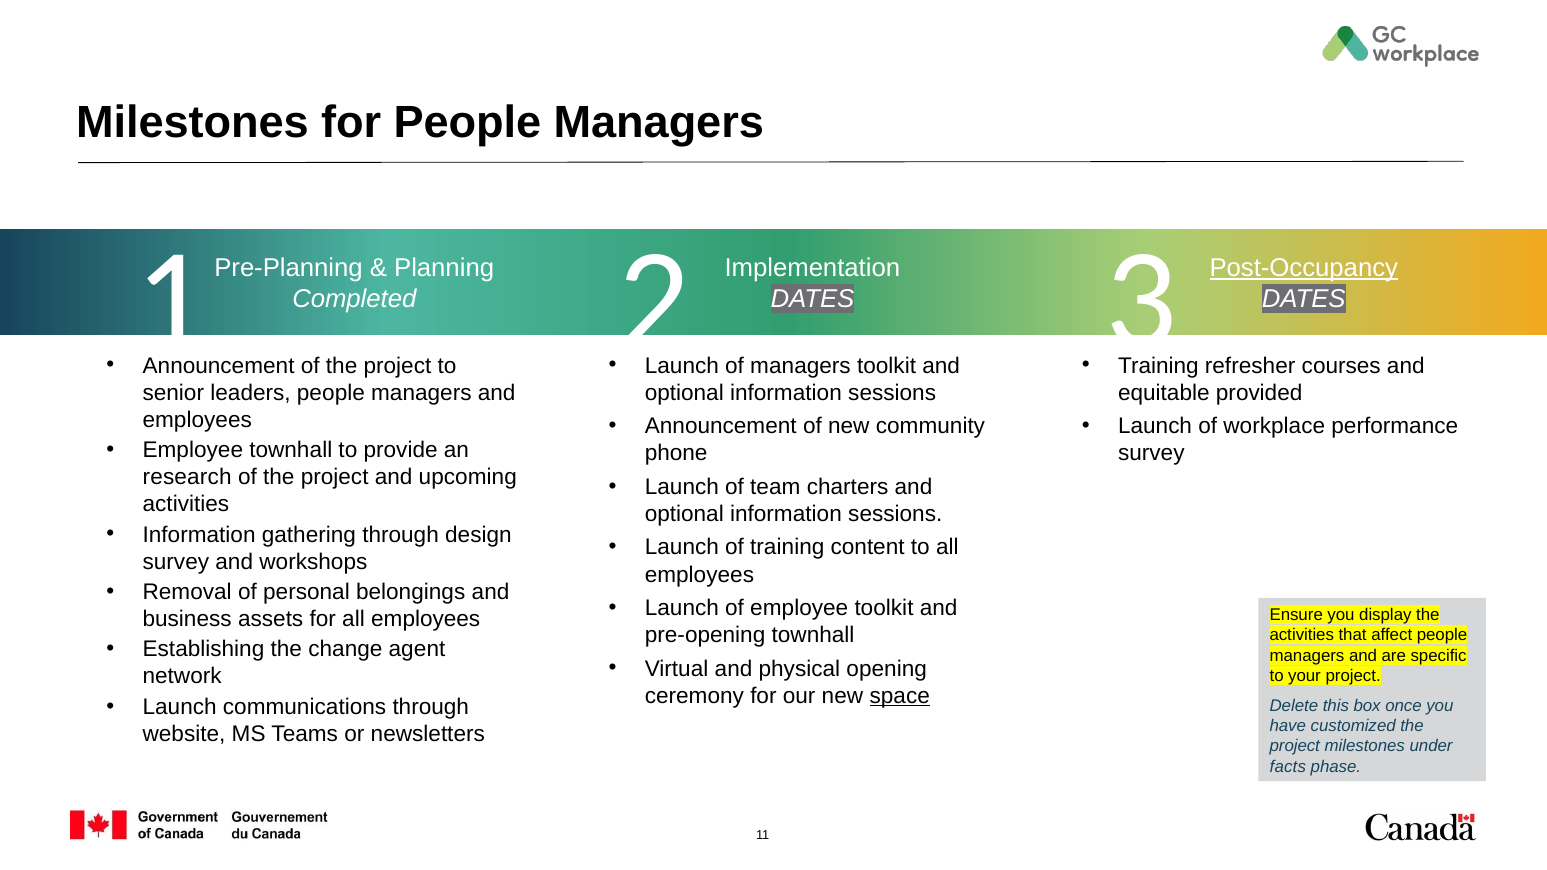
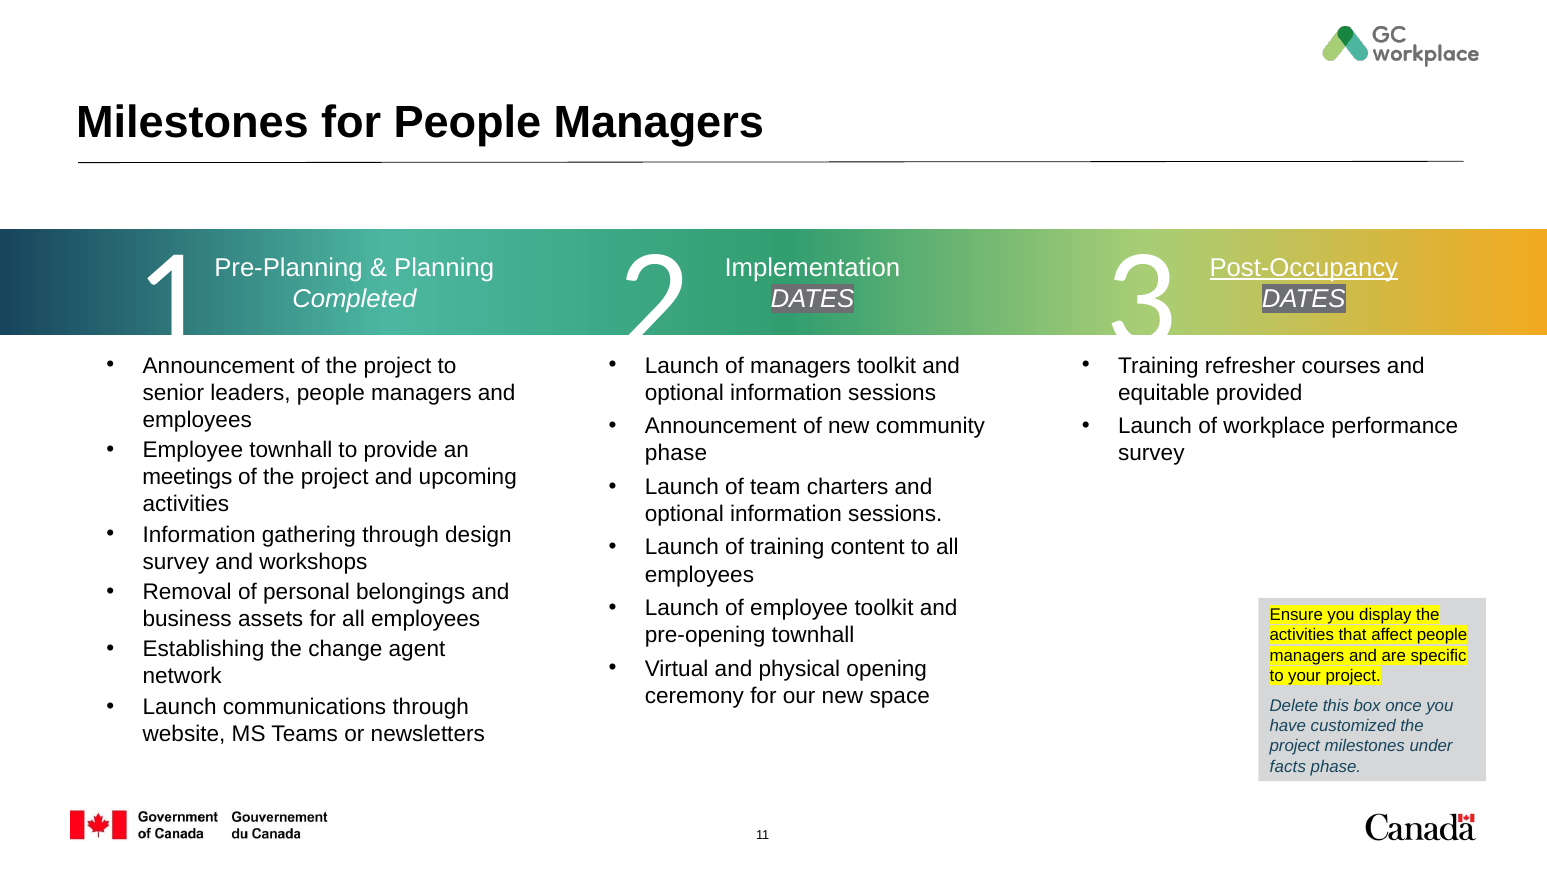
phone: phone -> phase (676, 453)
research: research -> meetings (187, 477)
space underline: present -> none (900, 696)
